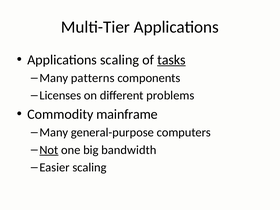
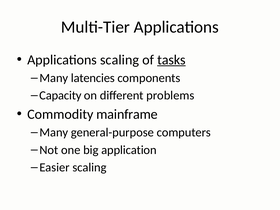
patterns: patterns -> latencies (93, 78)
Licenses: Licenses -> Capacity (60, 95)
Not underline: present -> none (49, 150)
bandwidth: bandwidth -> application (129, 150)
